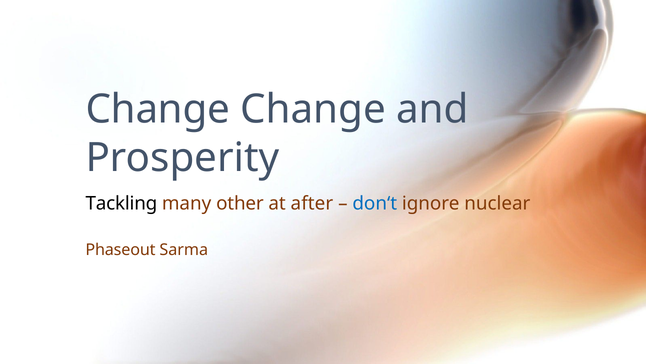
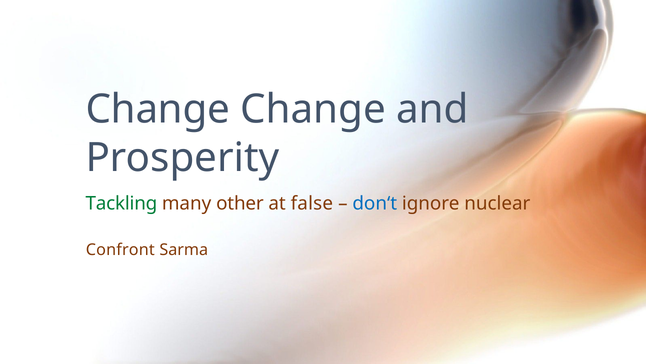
Tackling colour: black -> green (121, 203)
after: after -> false (312, 203)
Phaseout: Phaseout -> Confront (120, 249)
